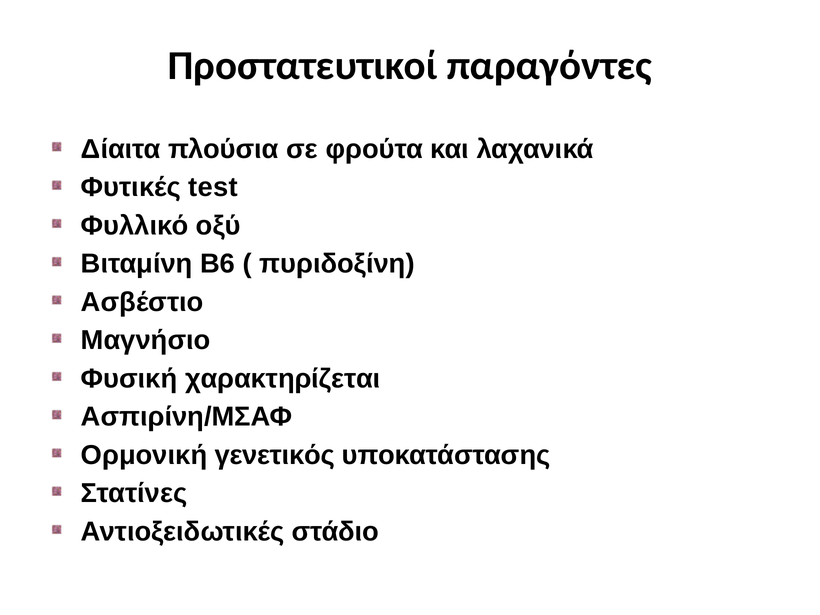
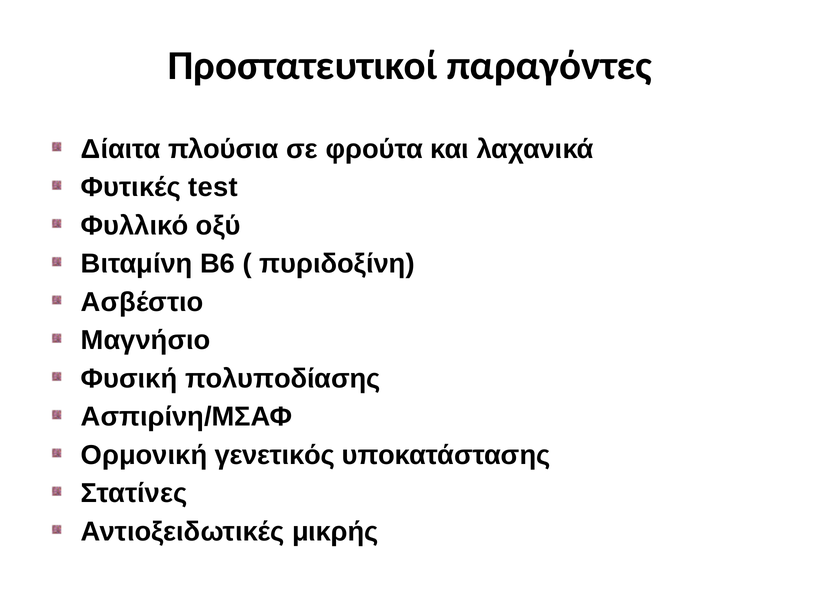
χαρακτηρίζεται: χαρακτηρίζεται -> πολυποδίασης (283, 379)
στάδιο: στάδιο -> μικρής (335, 532)
